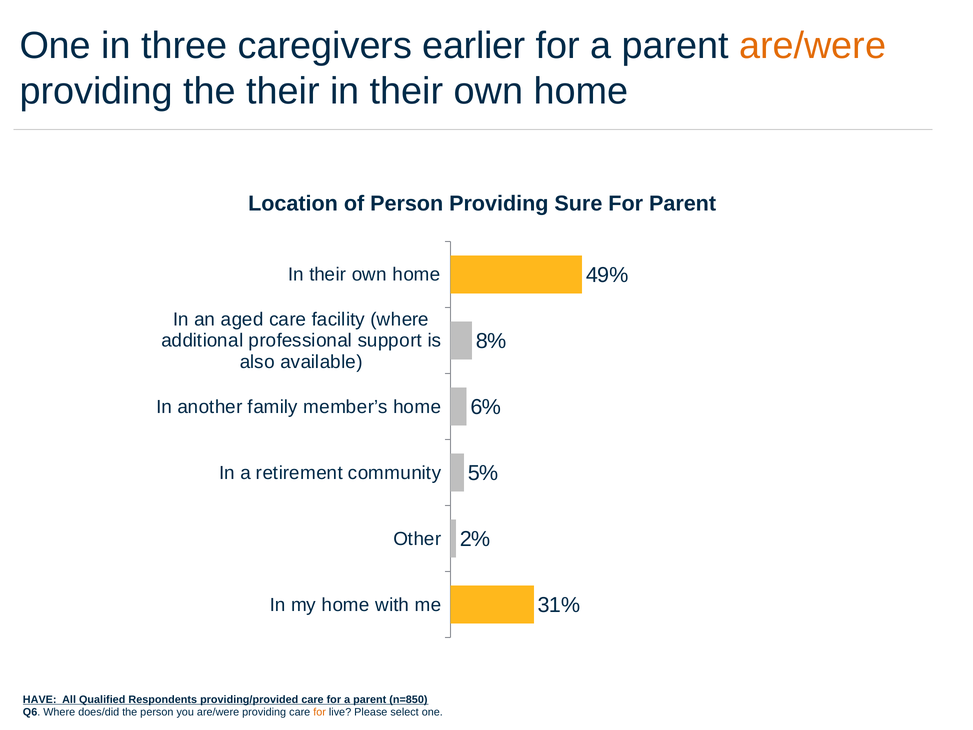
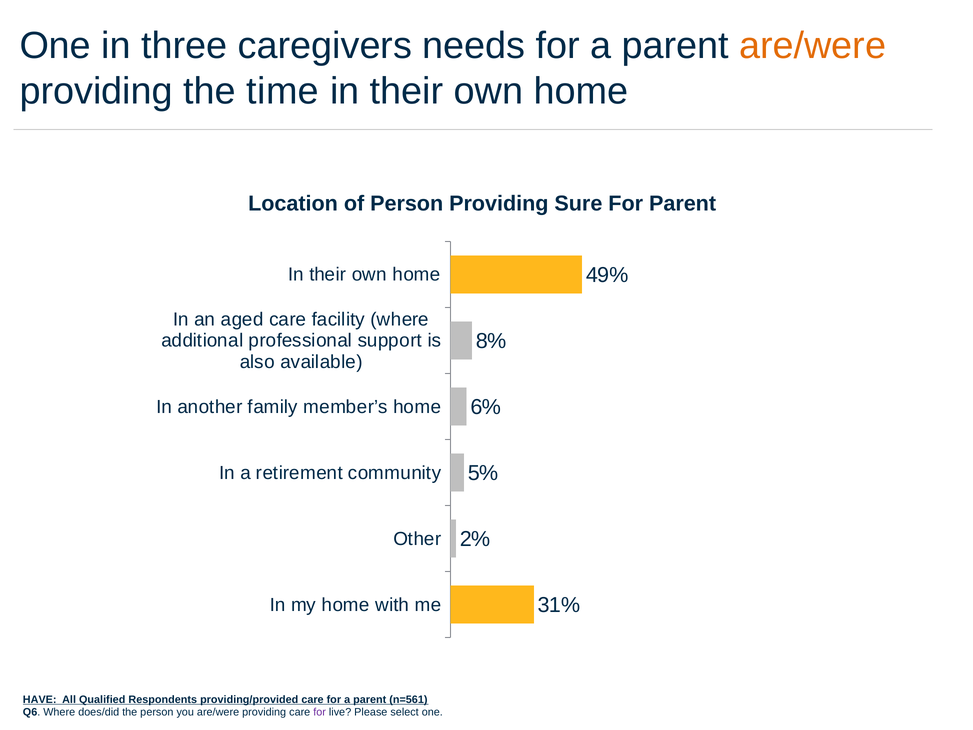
earlier: earlier -> needs (474, 46)
the their: their -> time (283, 91)
n=850: n=850 -> n=561 (408, 699)
for colour: orange -> purple (320, 712)
